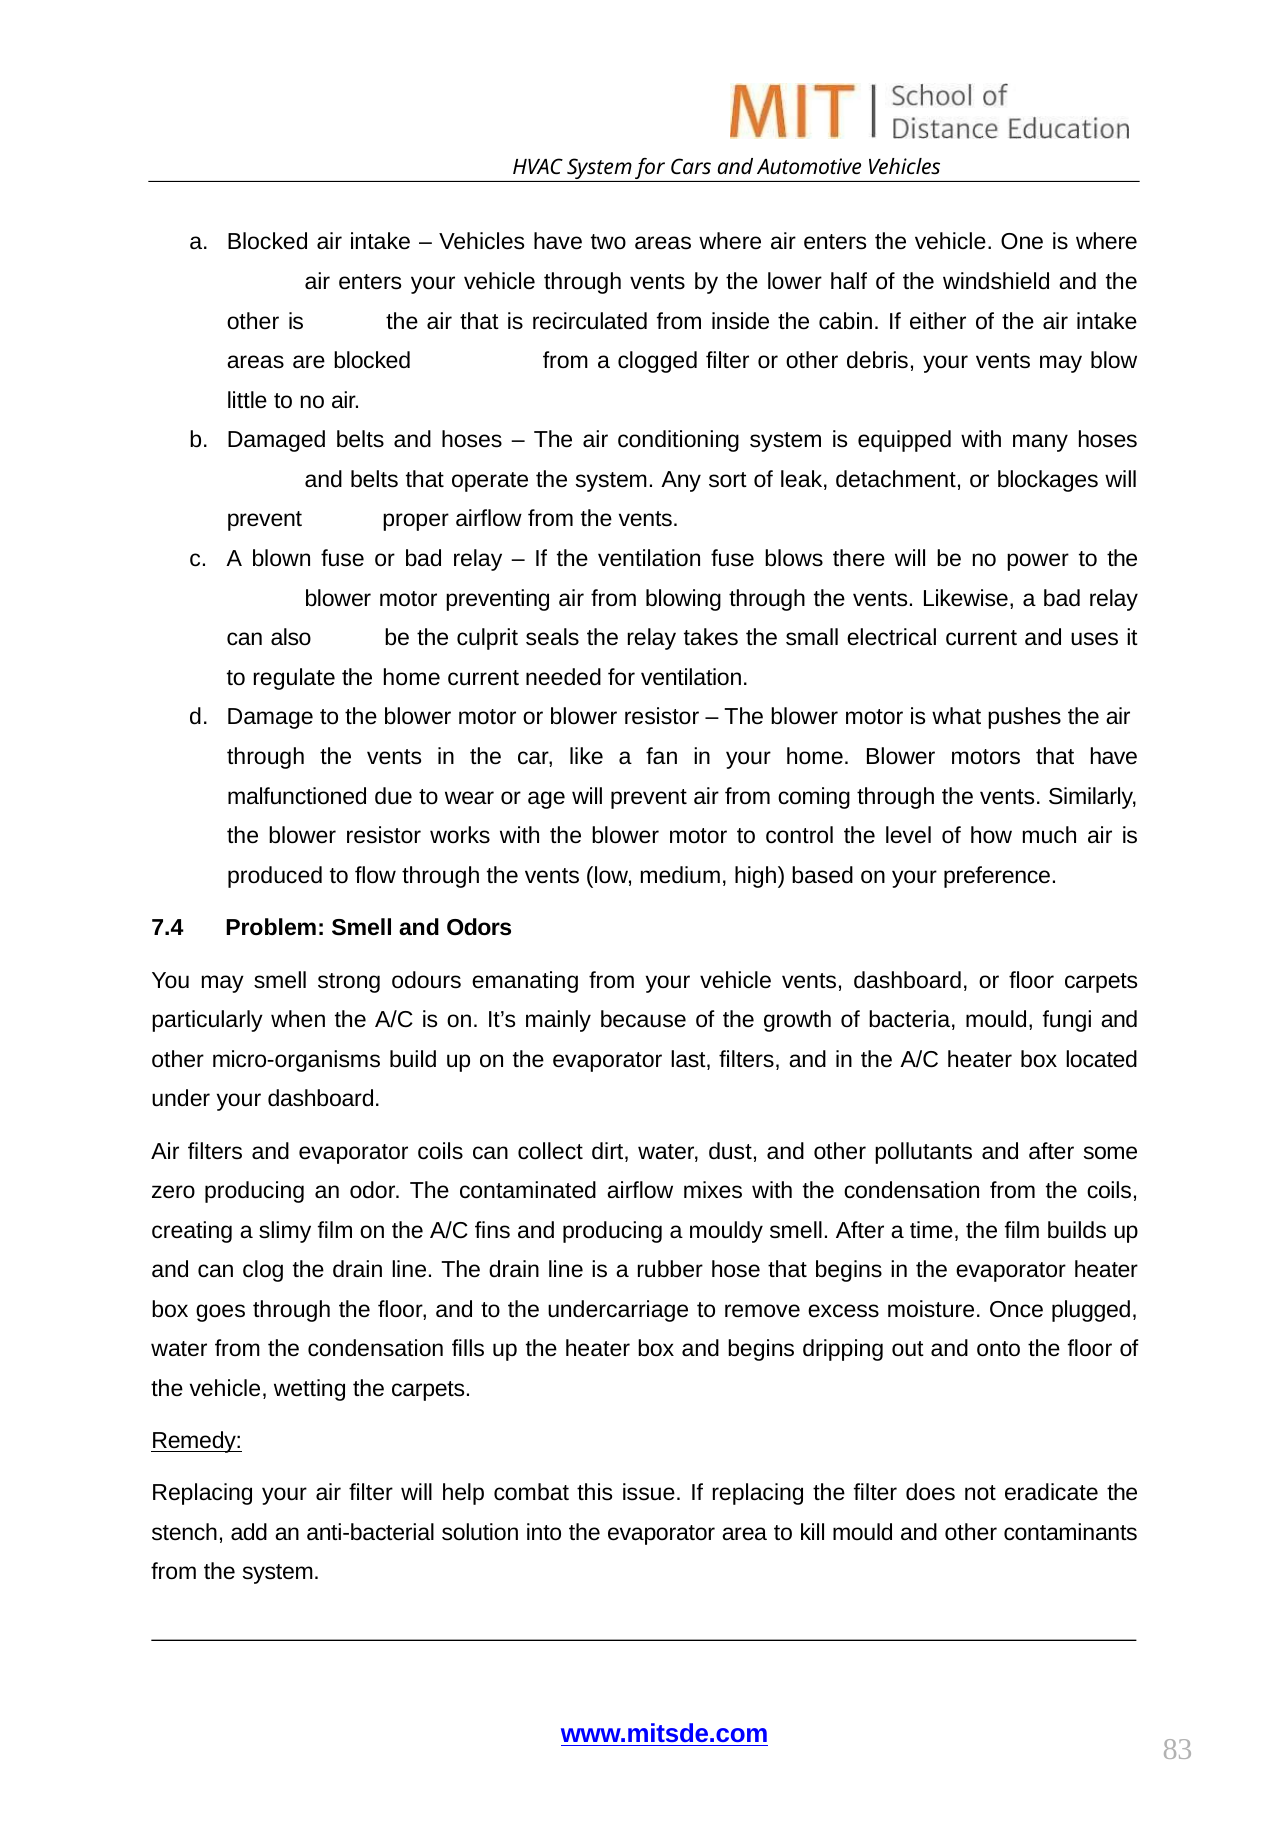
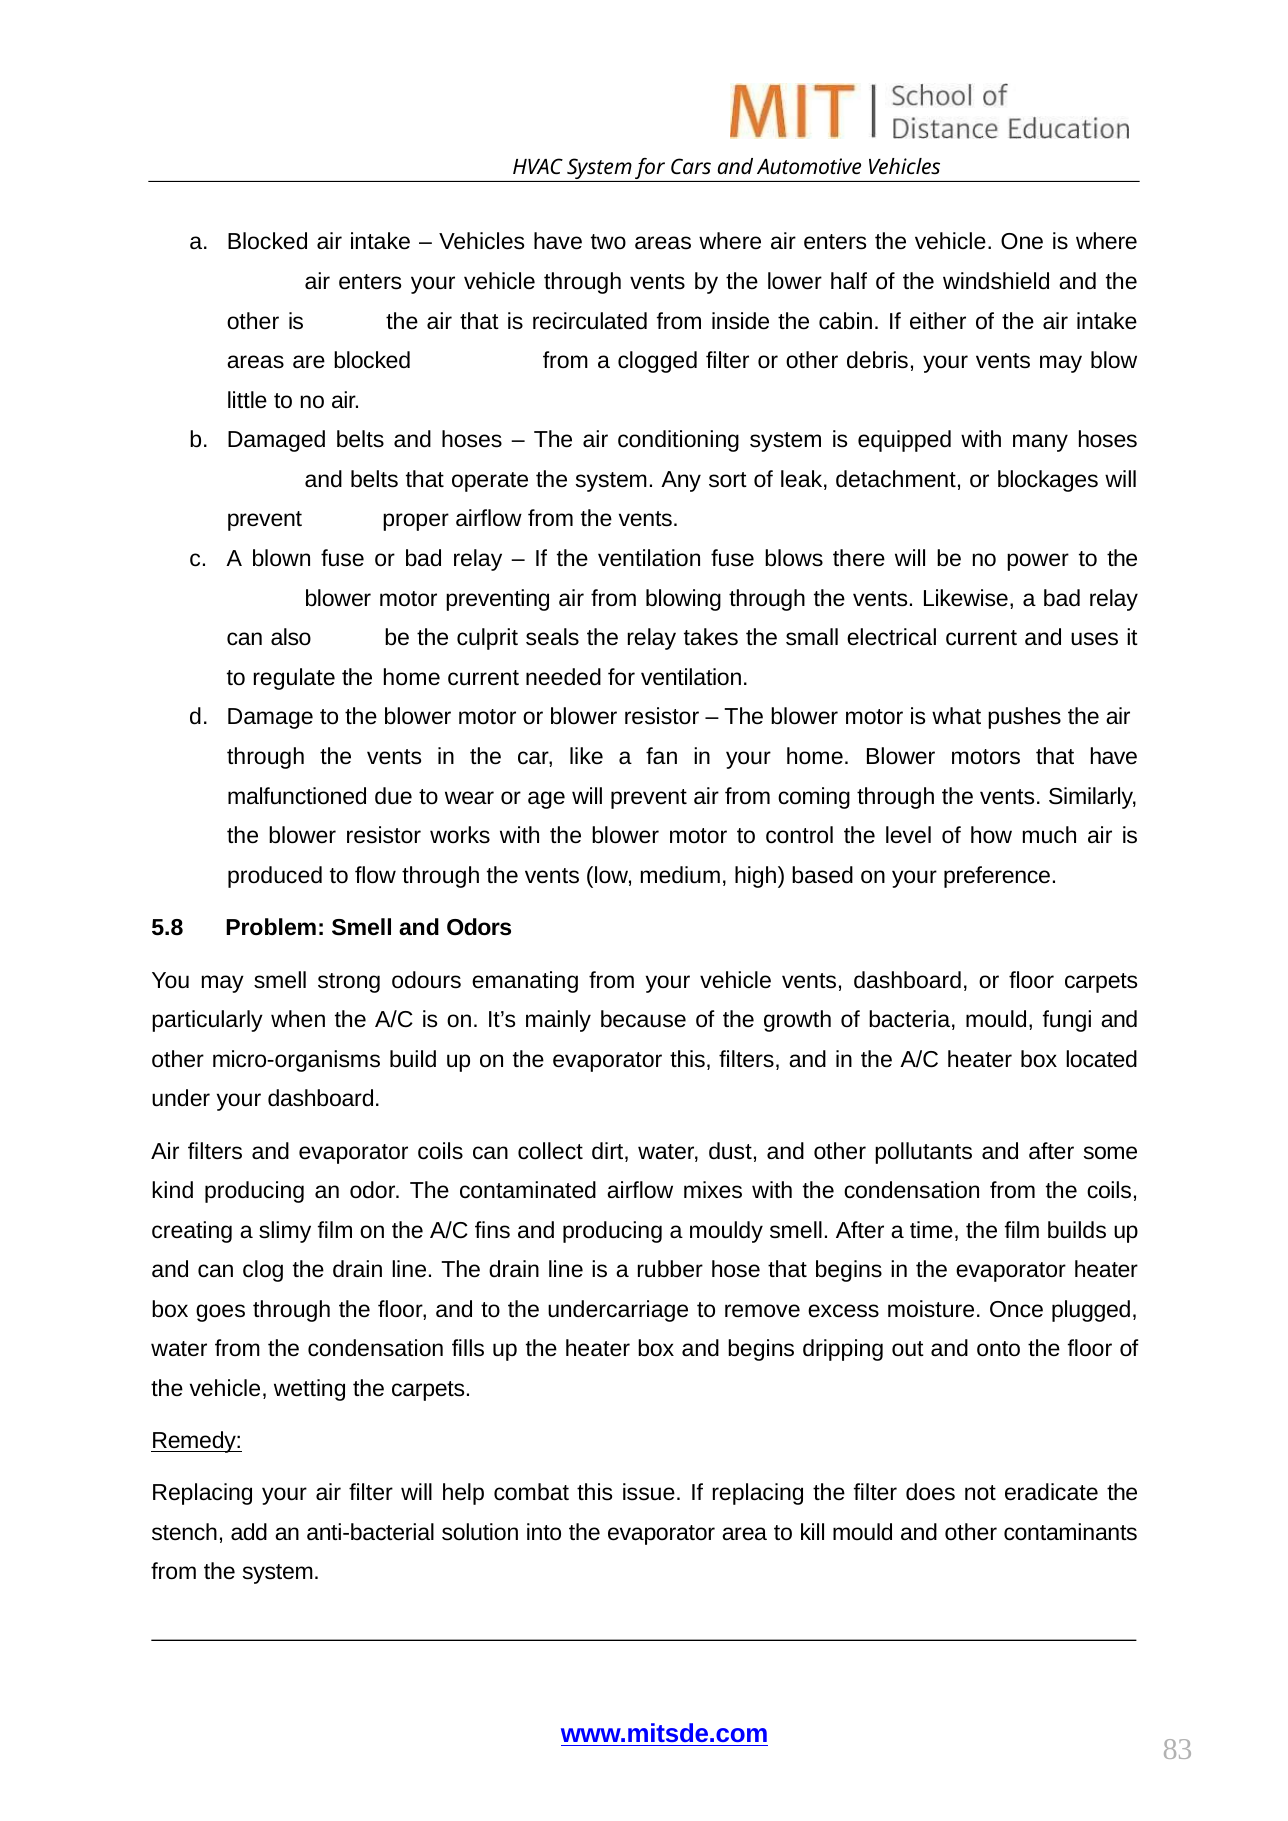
7.4: 7.4 -> 5.8 (167, 929)
evaporator last: last -> this (691, 1060)
zero: zero -> kind (173, 1191)
